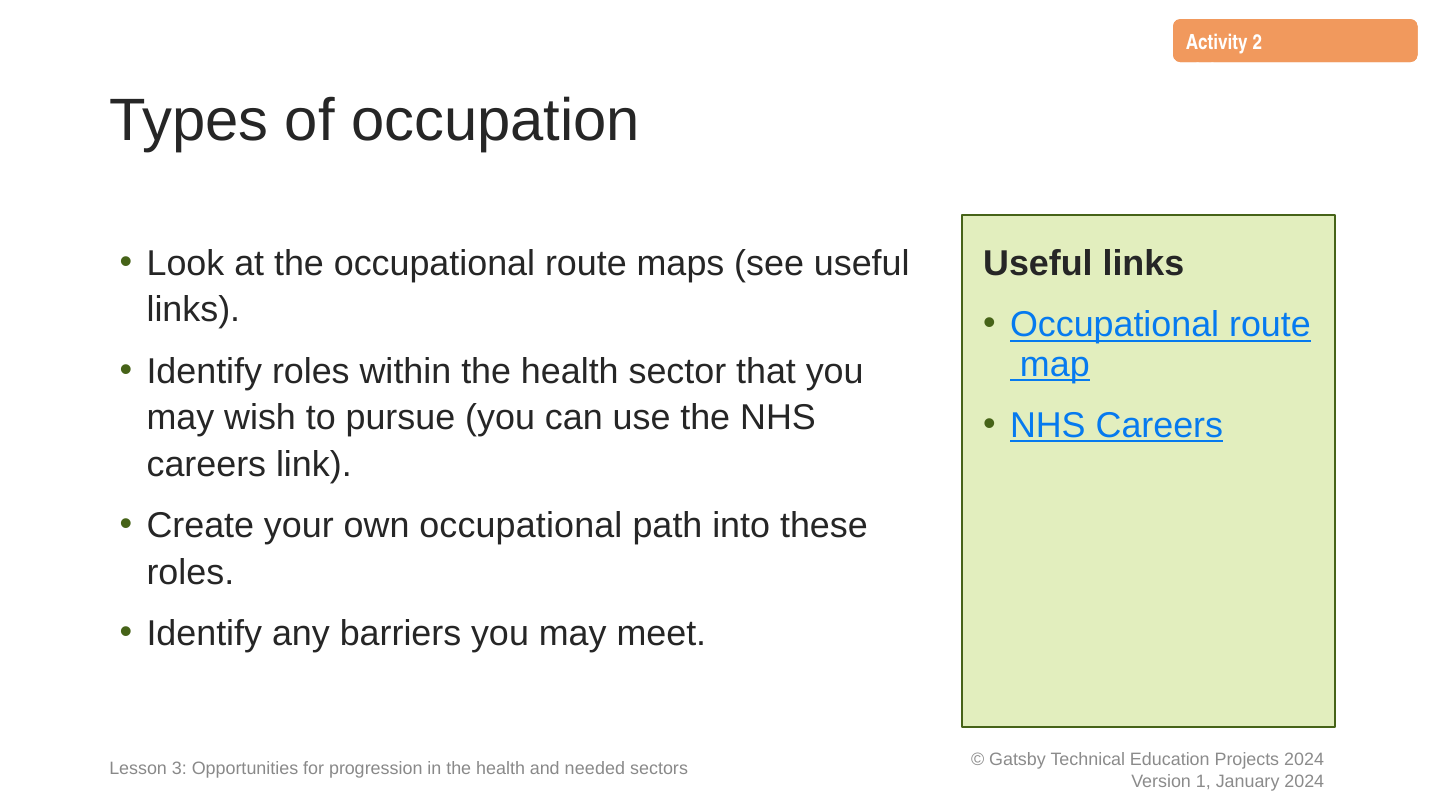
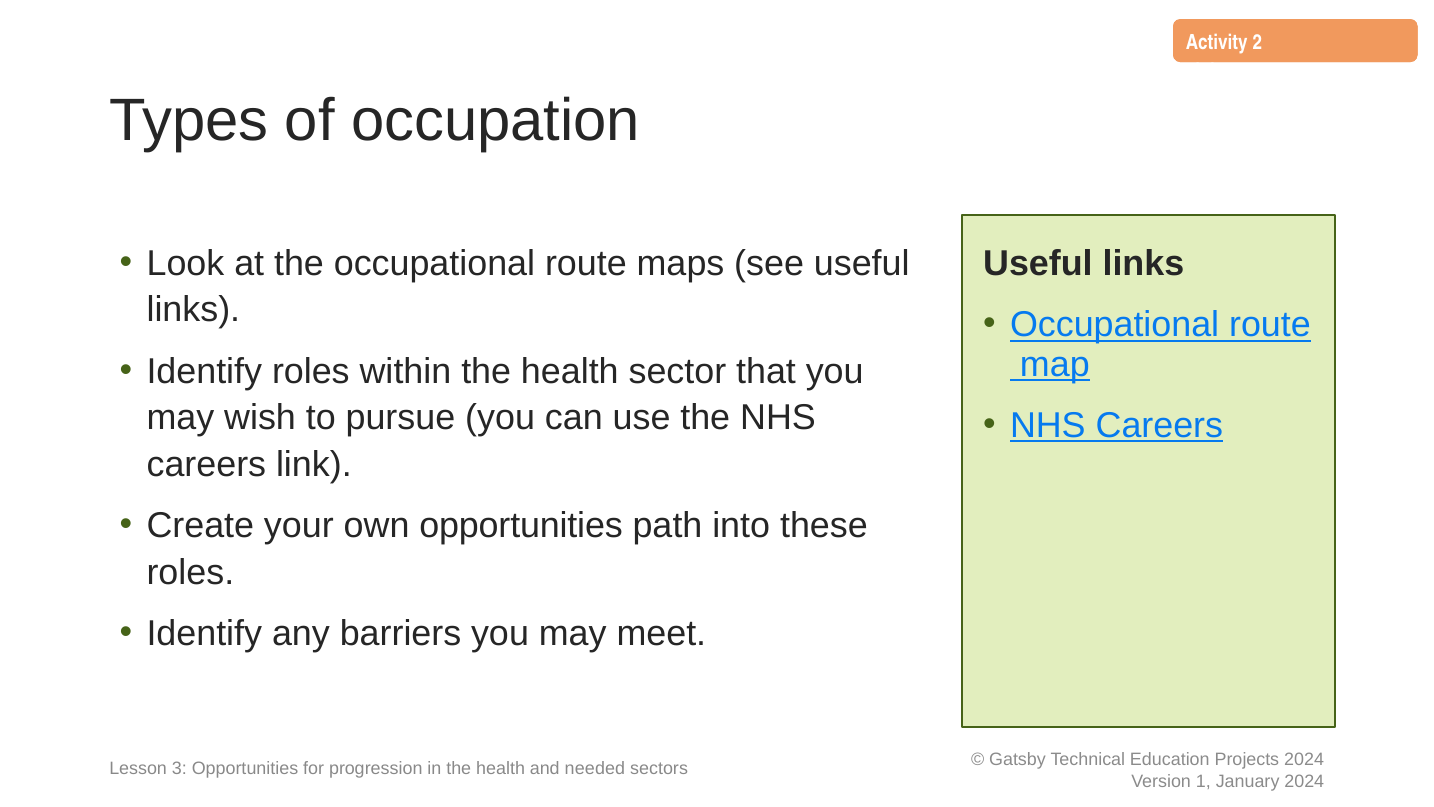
own occupational: occupational -> opportunities (521, 525)
